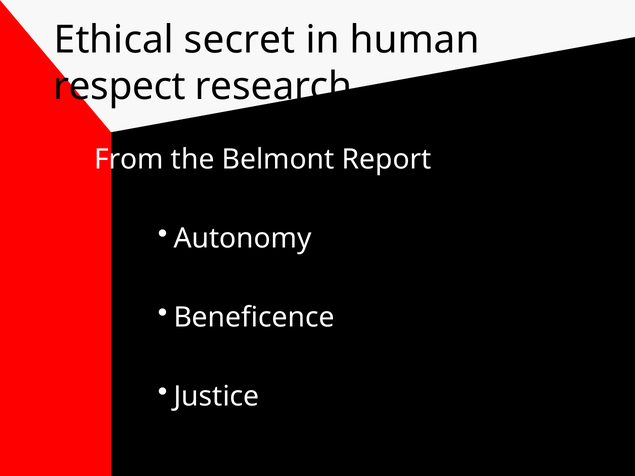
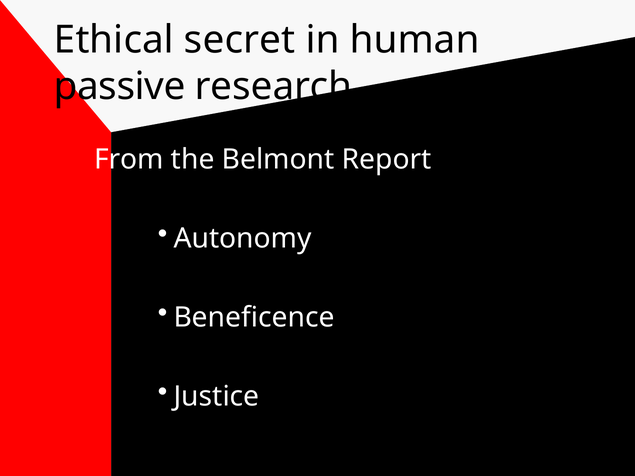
respect: respect -> passive (120, 86)
